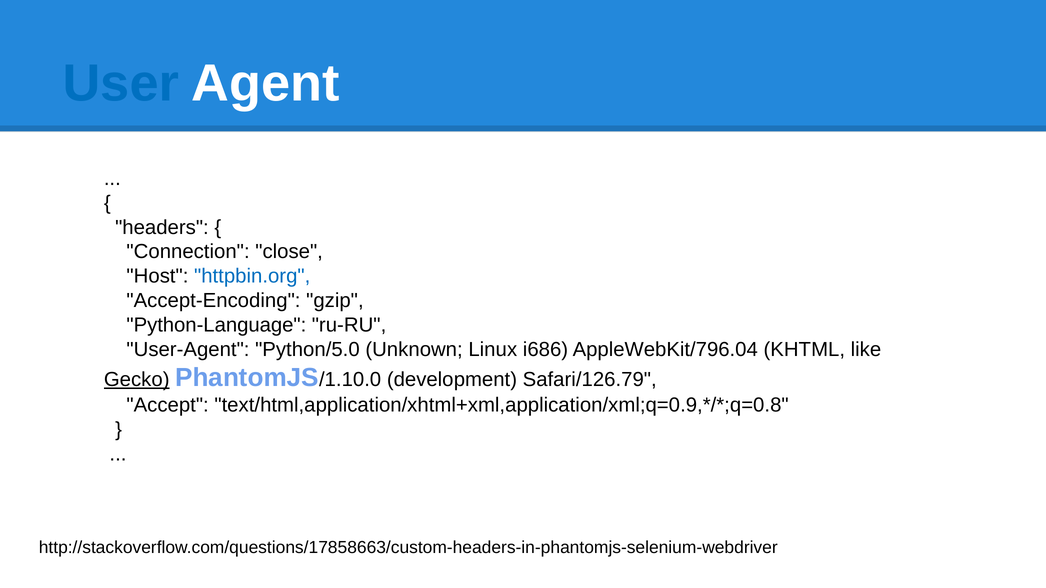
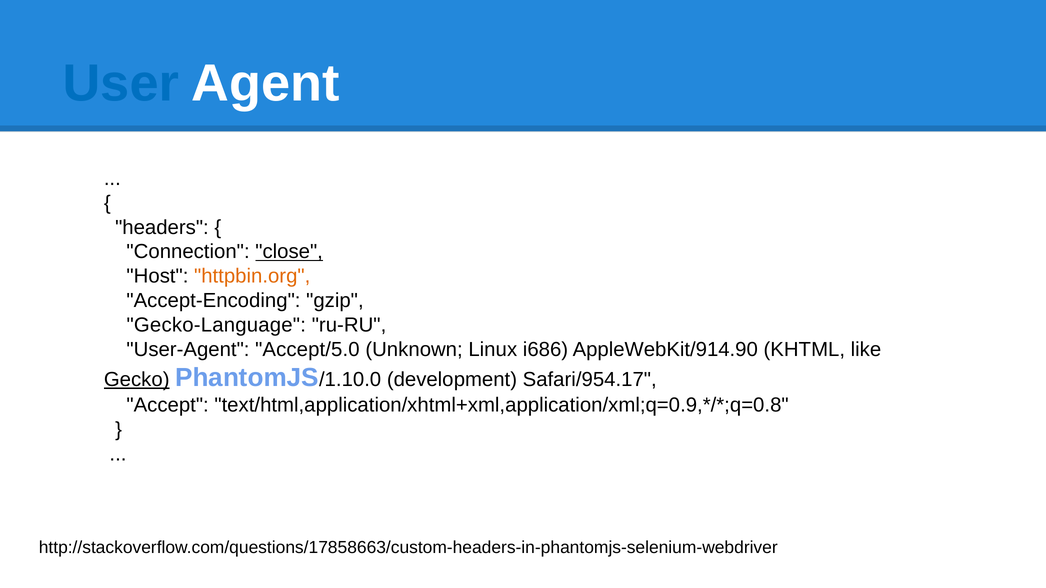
close underline: none -> present (289, 252)
httpbin.org colour: blue -> orange (252, 276)
Python-Language: Python-Language -> Gecko-Language (216, 325)
Python/5.0: Python/5.0 -> Accept/5.0 (307, 350)
AppleWebKit/796.04: AppleWebKit/796.04 -> AppleWebKit/914.90 (665, 350)
Safari/126.79: Safari/126.79 -> Safari/954.17 (590, 380)
